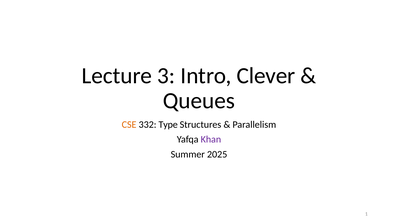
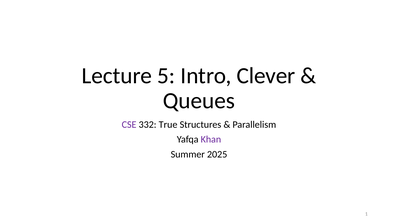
3: 3 -> 5 (166, 76)
CSE colour: orange -> purple (129, 124)
Type: Type -> True (168, 124)
